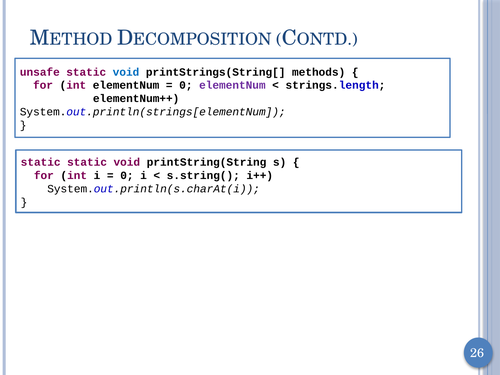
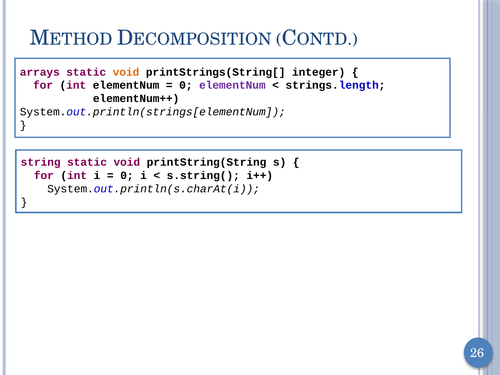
unsafe: unsafe -> arrays (40, 72)
void colour: blue -> orange (126, 72)
methods: methods -> integer (319, 72)
static: static -> string (41, 162)
